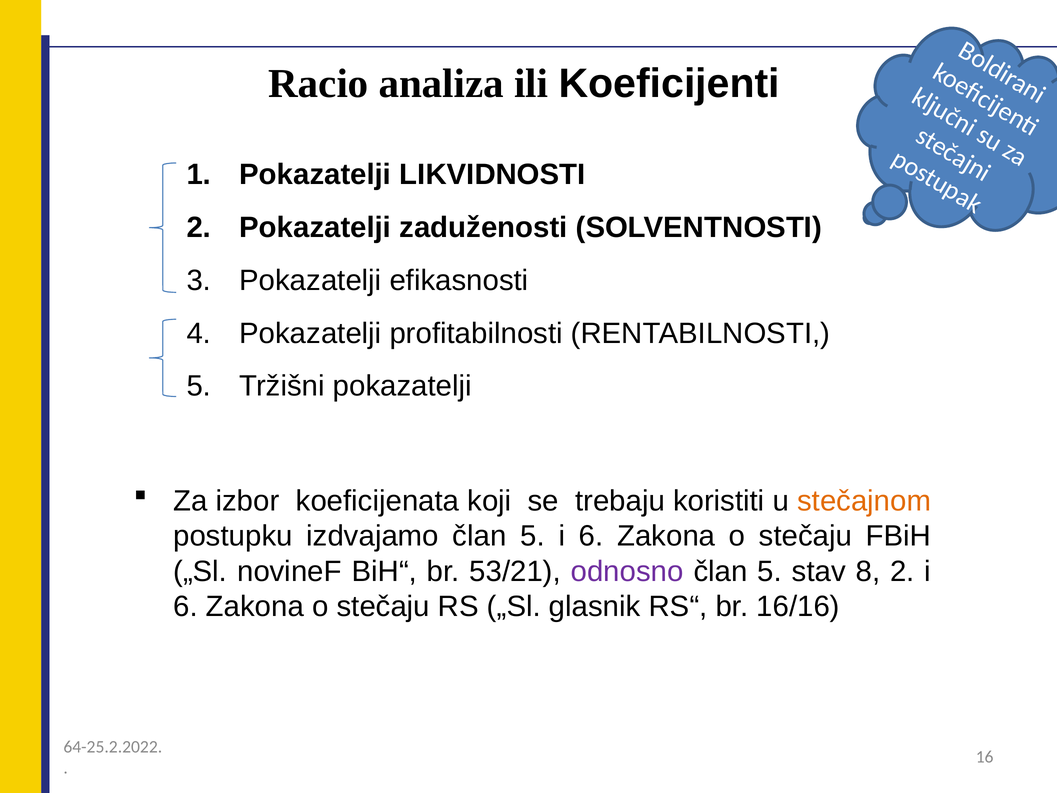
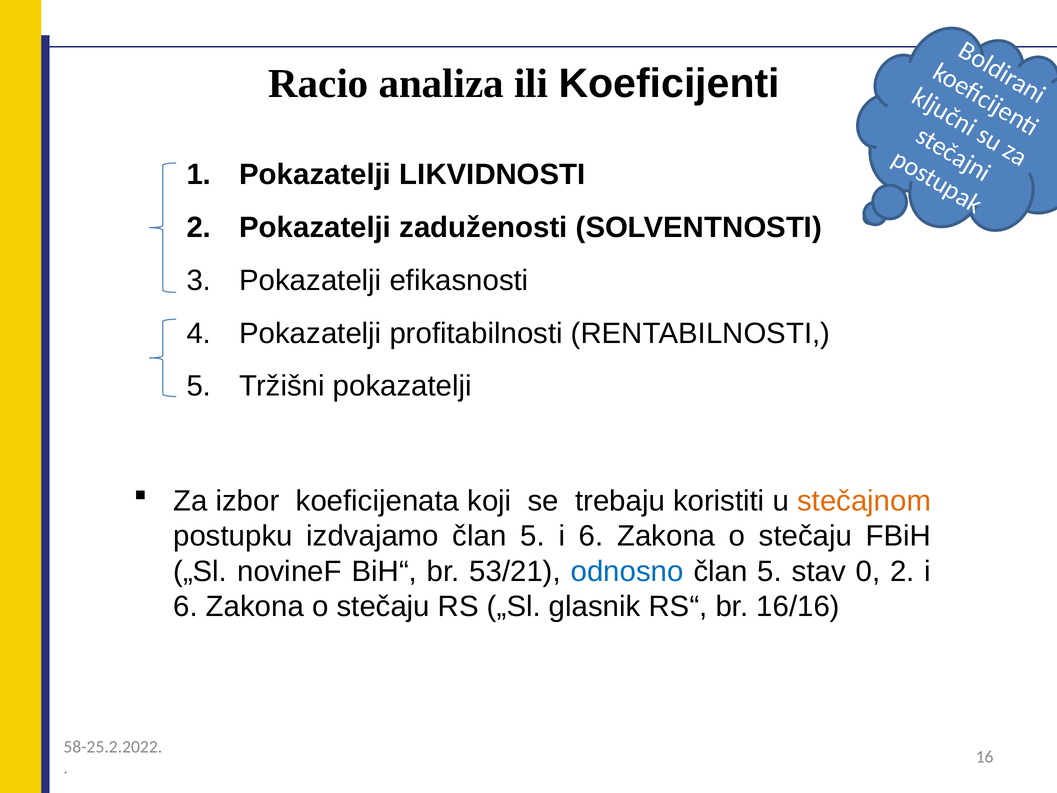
odnosno colour: purple -> blue (627, 571)
8: 8 -> 0 (868, 571)
64-25.2.2022: 64-25.2.2022 -> 58-25.2.2022 (113, 746)
